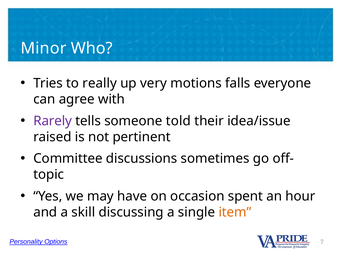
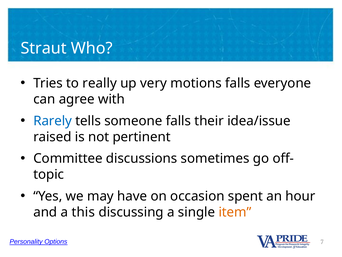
Minor: Minor -> Straut (44, 48)
Rarely colour: purple -> blue (53, 121)
someone told: told -> falls (178, 121)
skill: skill -> this (83, 212)
